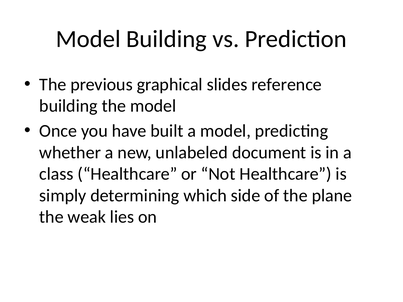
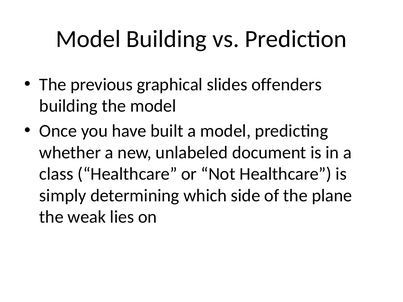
reference: reference -> offenders (287, 85)
